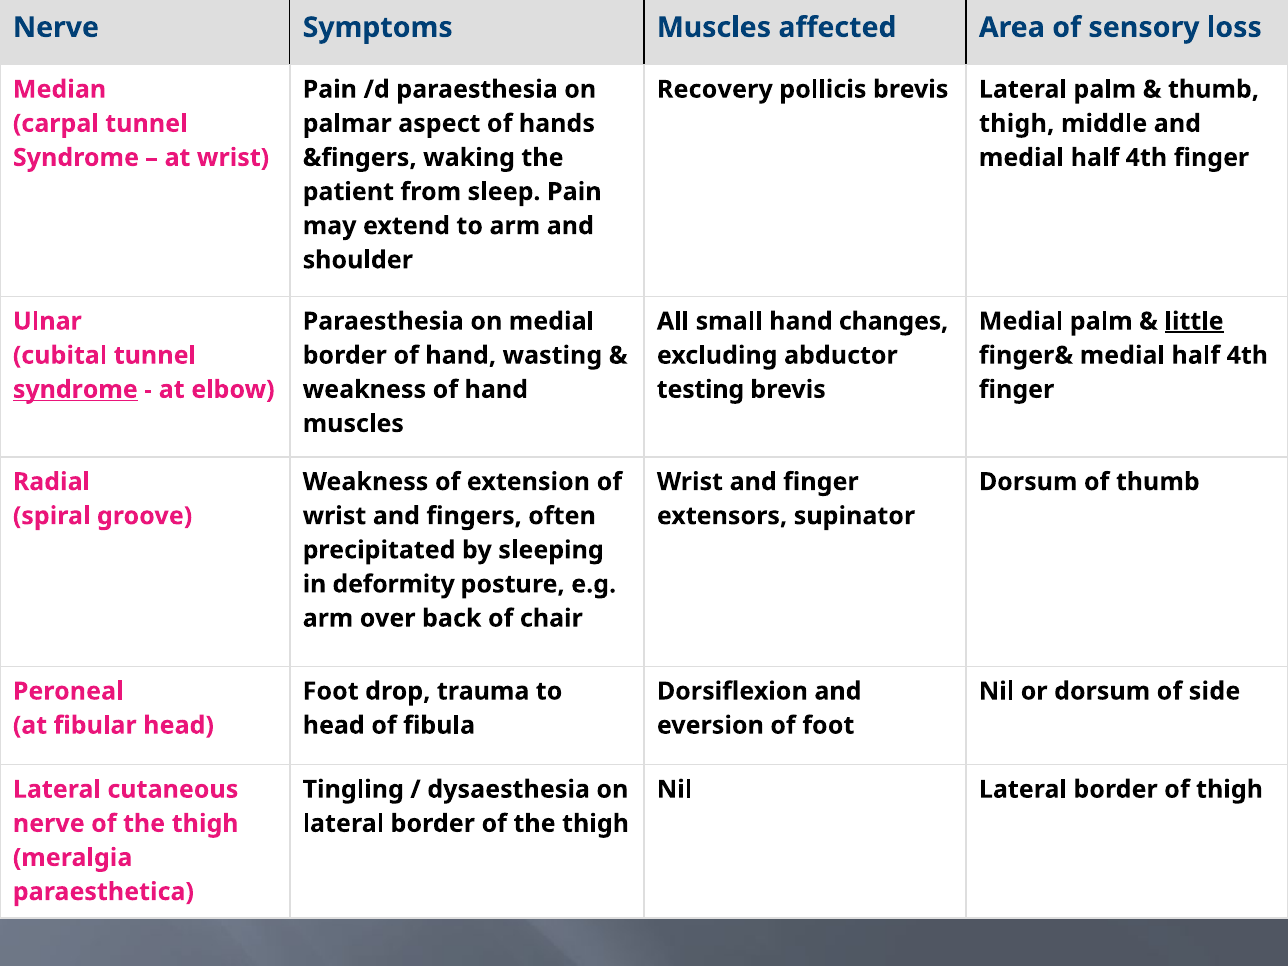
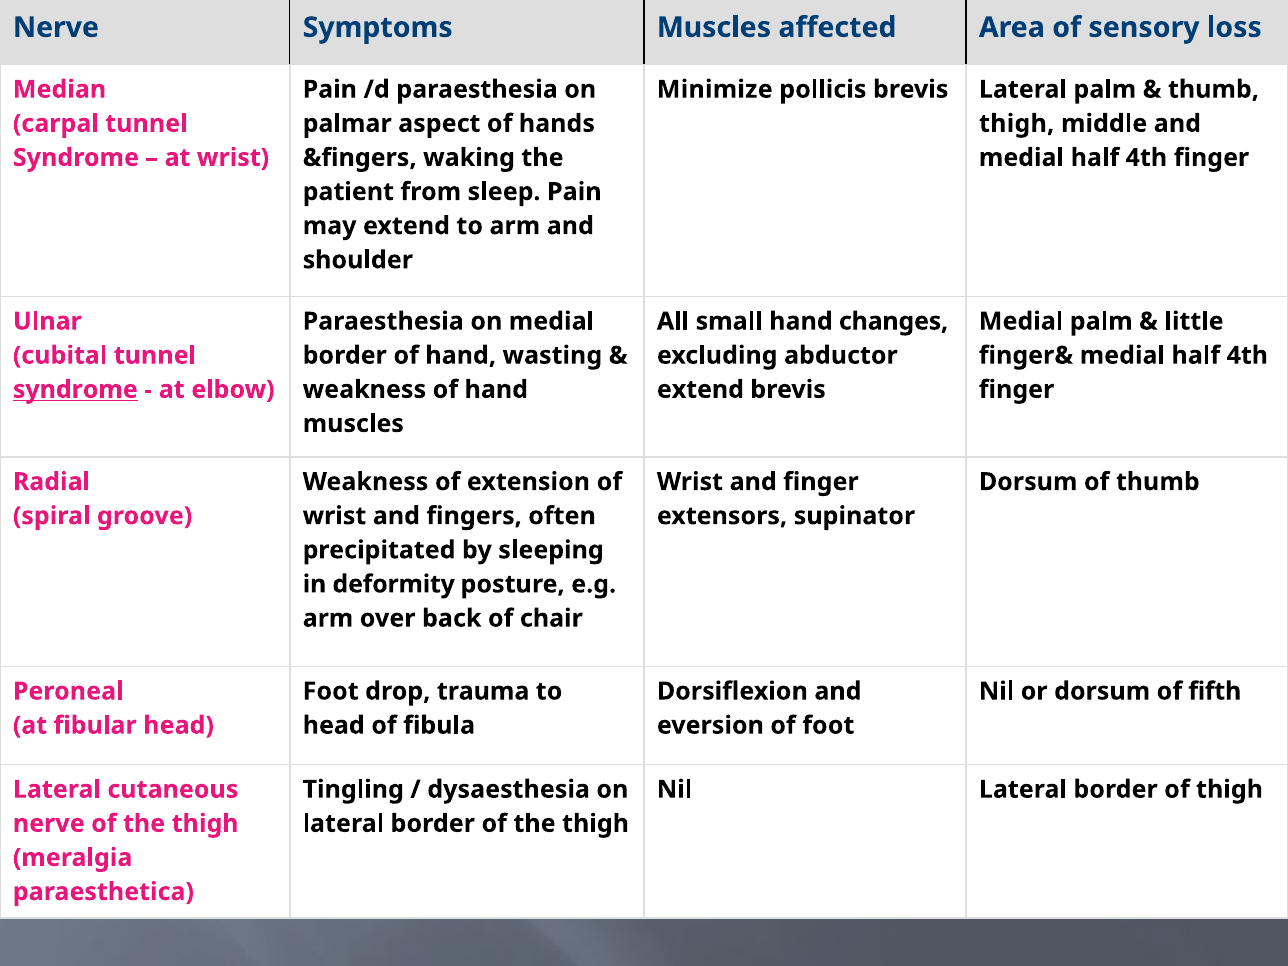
Recovery: Recovery -> Minimize (715, 89)
little underline: present -> none (1194, 321)
testing: testing -> extend (700, 390)
side: side -> fifth (1215, 691)
